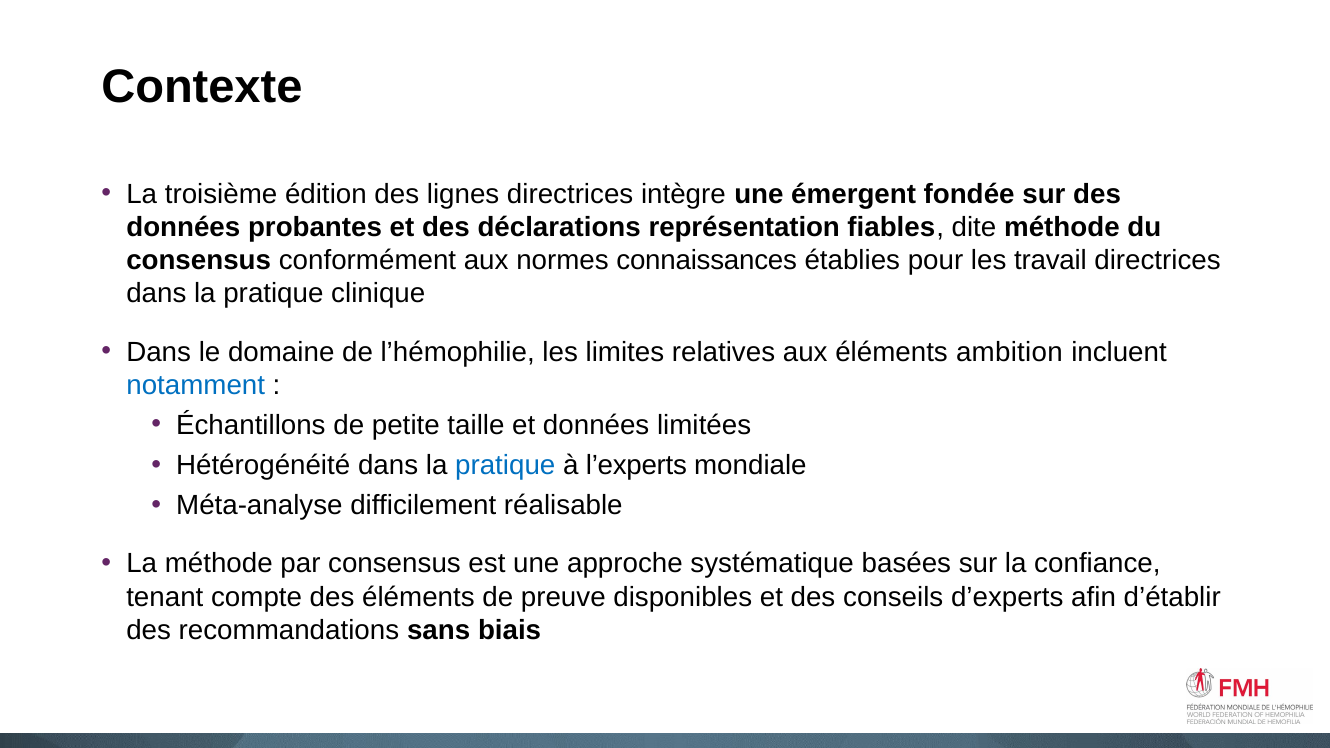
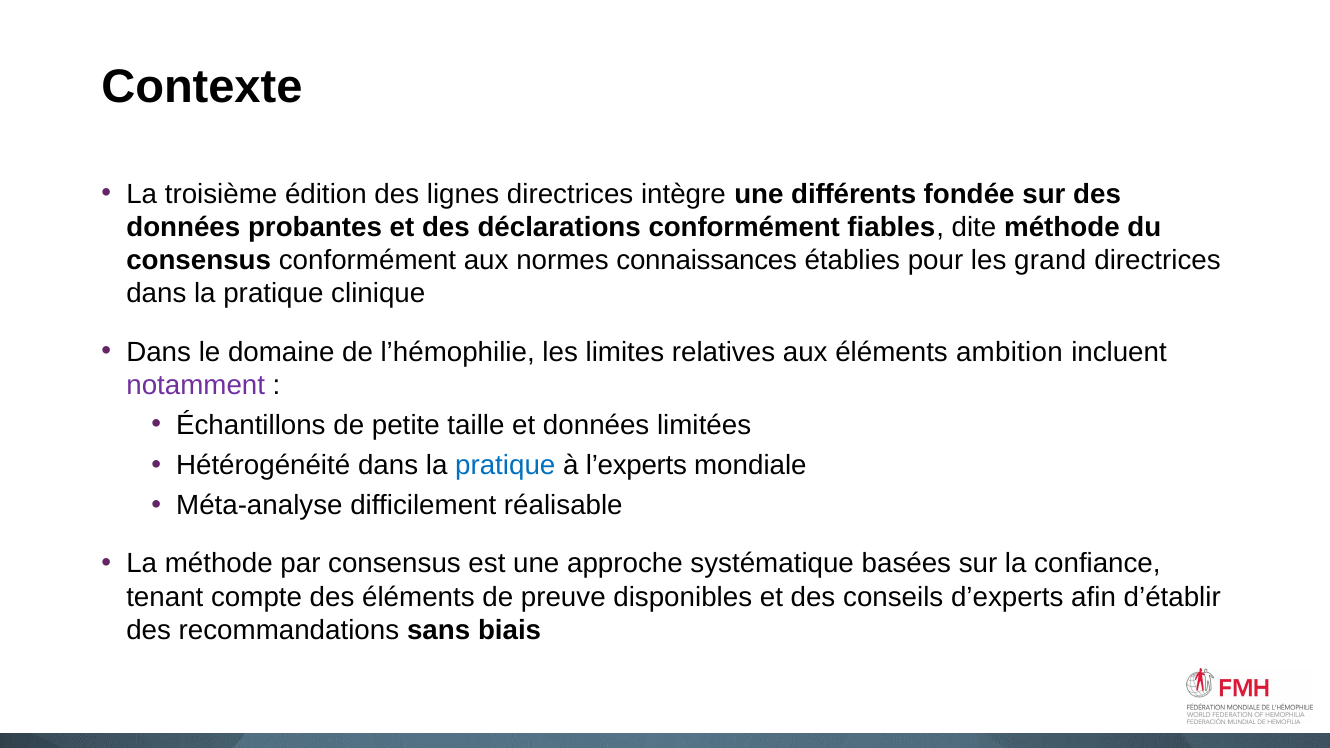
émergent: émergent -> différents (854, 194)
déclarations représentation: représentation -> conformément (744, 227)
travail: travail -> grand (1050, 260)
notamment colour: blue -> purple (196, 385)
